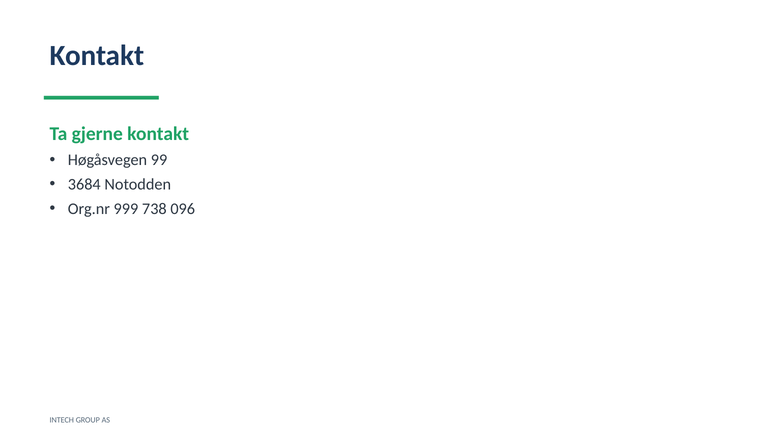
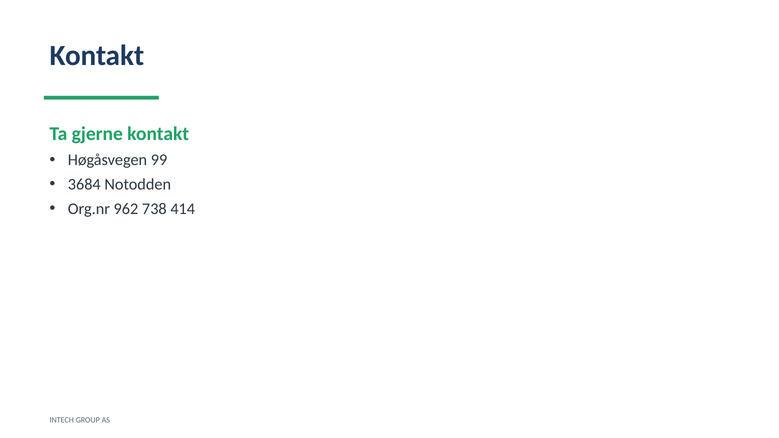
999: 999 -> 962 (126, 209)
096: 096 -> 414 (183, 209)
